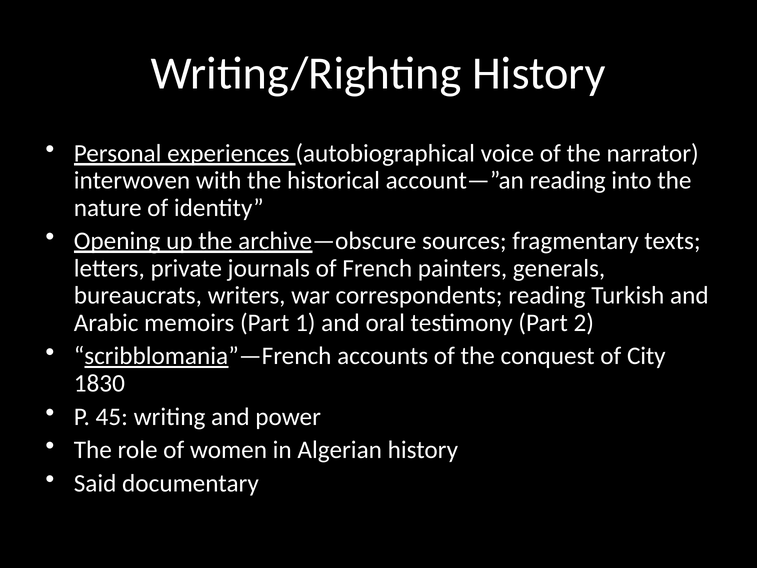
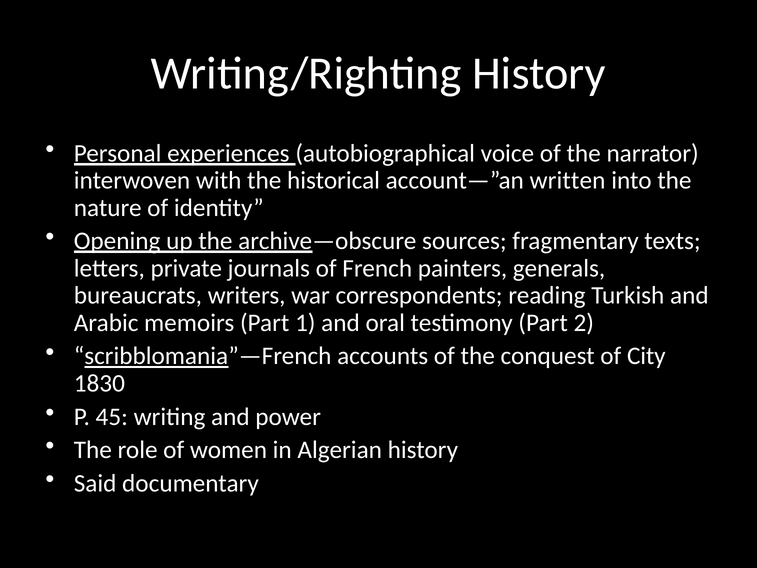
account—”an reading: reading -> written (567, 180)
